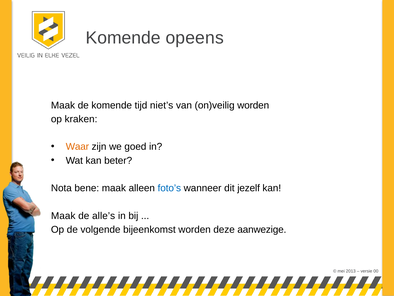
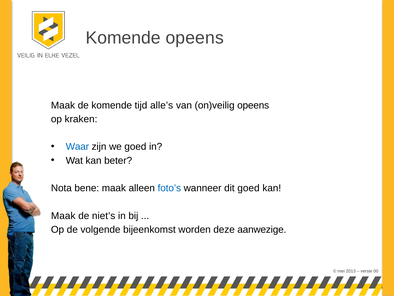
niet’s: niet’s -> alle’s (162, 105)
on)veilig worden: worden -> opeens (253, 105)
Waar colour: orange -> blue (77, 146)
dit jezelf: jezelf -> goed (248, 188)
alle’s: alle’s -> niet’s (104, 215)
